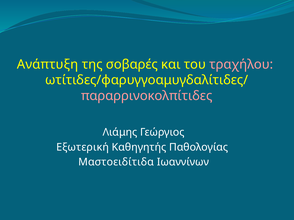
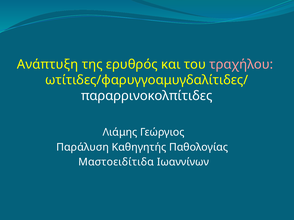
σοβαρές: σοβαρές -> ερυθρός (132, 65)
παραρρινοκολπίτιδες colour: pink -> white (147, 96)
Εξωτερική: Εξωτερική -> Παράλυση (83, 147)
